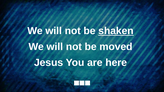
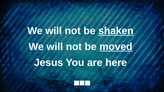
moved underline: none -> present (116, 47)
